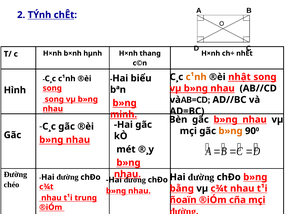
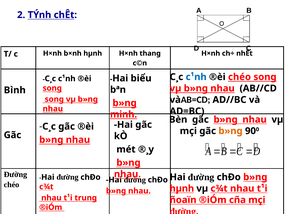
c¹nh colour: orange -> blue (196, 77)
®èi nhật: nhật -> chéo (240, 77)
Hình: Hình -> Bình (15, 90)
bằng: bằng -> hµnh (182, 189)
